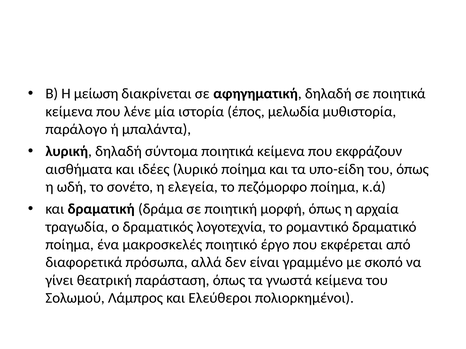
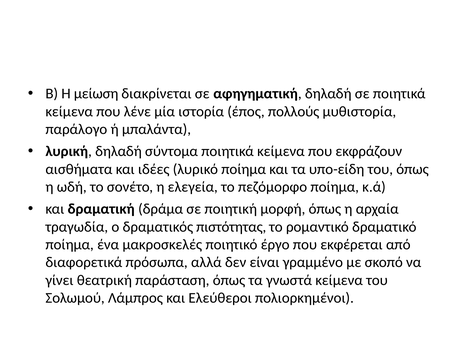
μελωδία: μελωδία -> πολλούς (294, 112)
λογοτεχνία: λογοτεχνία -> πιστότητας (231, 227)
